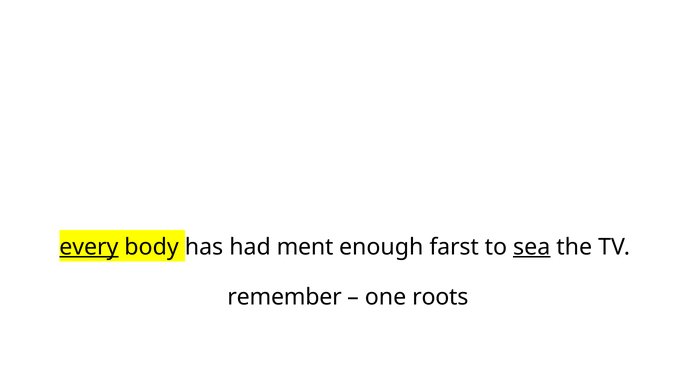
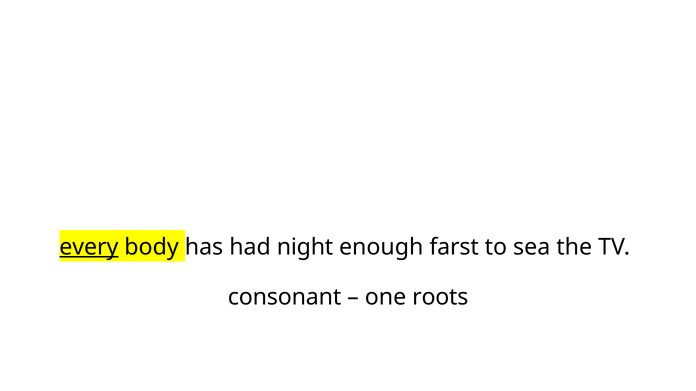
ment: ment -> night (305, 247)
sea underline: present -> none (532, 247)
remember: remember -> consonant (285, 297)
